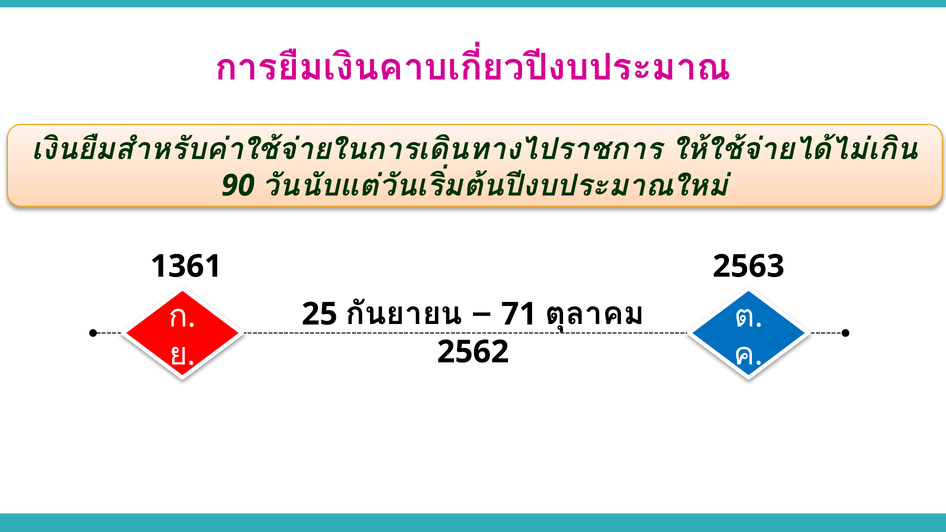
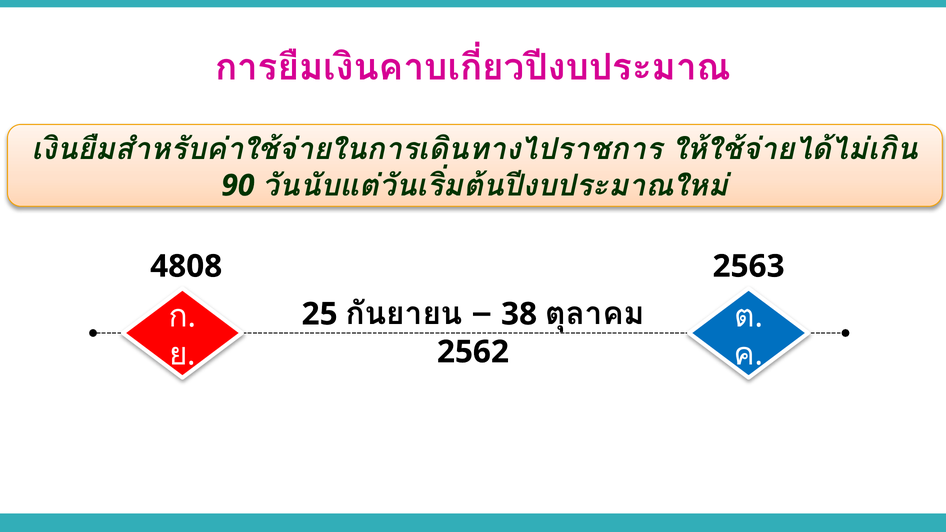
1361: 1361 -> 4808 (186, 266)
71: 71 -> 38 (519, 314)
